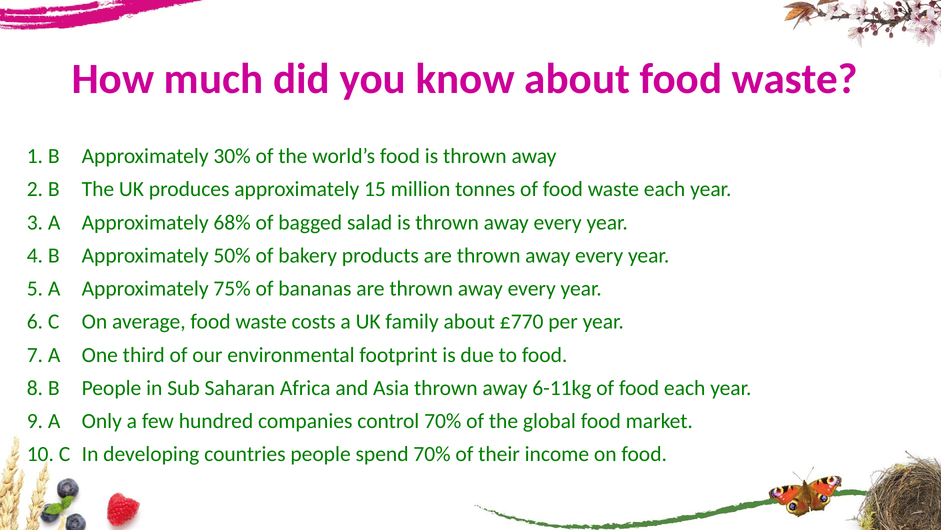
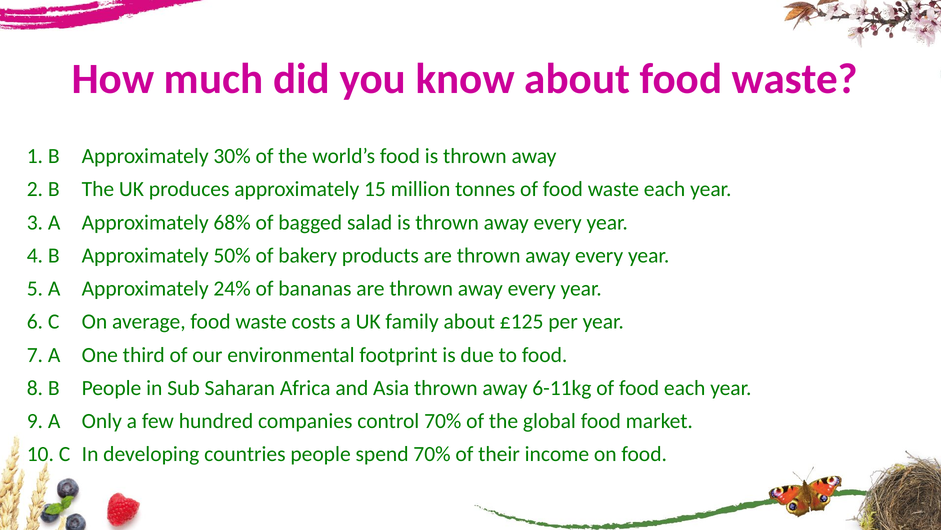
75%: 75% -> 24% (232, 288)
£770: £770 -> £125 (522, 321)
